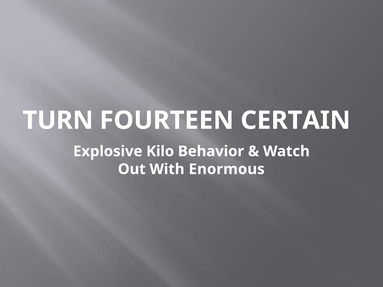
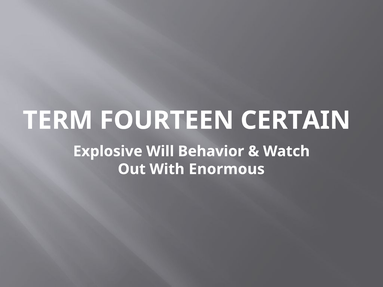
TURN: TURN -> TERM (58, 120)
Kilo: Kilo -> Will (160, 151)
